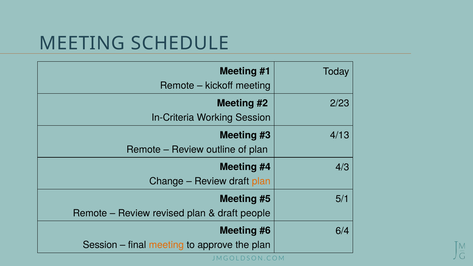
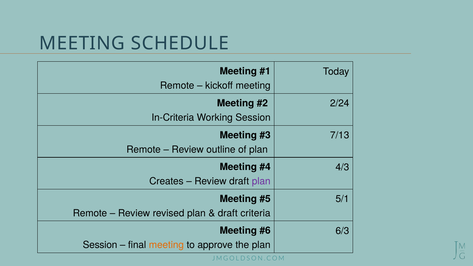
2/23: 2/23 -> 2/24 (340, 103)
4/13: 4/13 -> 7/13 (340, 135)
Change: Change -> Creates (166, 181)
plan colour: orange -> purple (261, 181)
people: people -> criteria (255, 213)
6/4: 6/4 -> 6/3 (342, 231)
